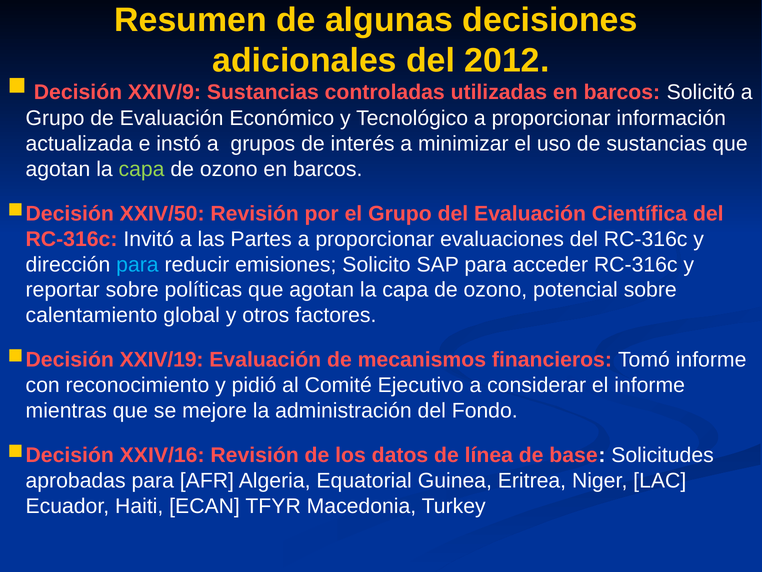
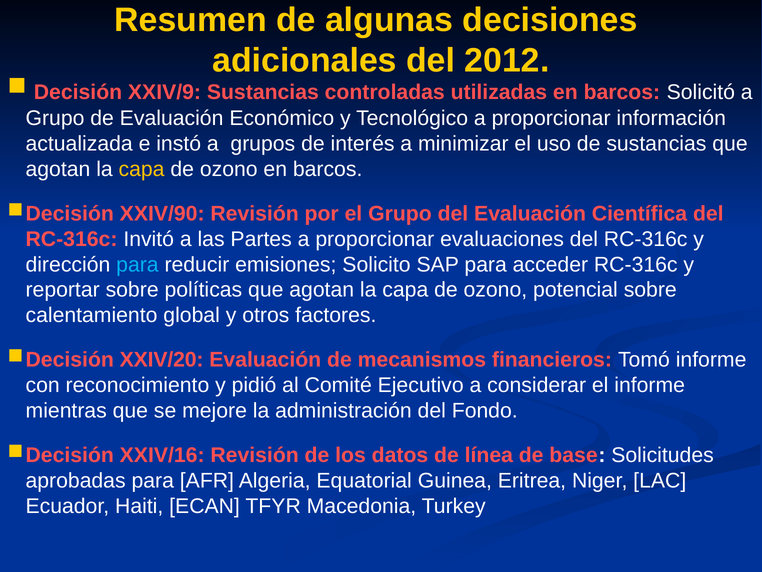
capa colour: light green -> yellow (142, 169)
XXIV/50: XXIV/50 -> XXIV/90 (162, 213)
XXIV/19: XXIV/19 -> XXIV/20 (162, 360)
